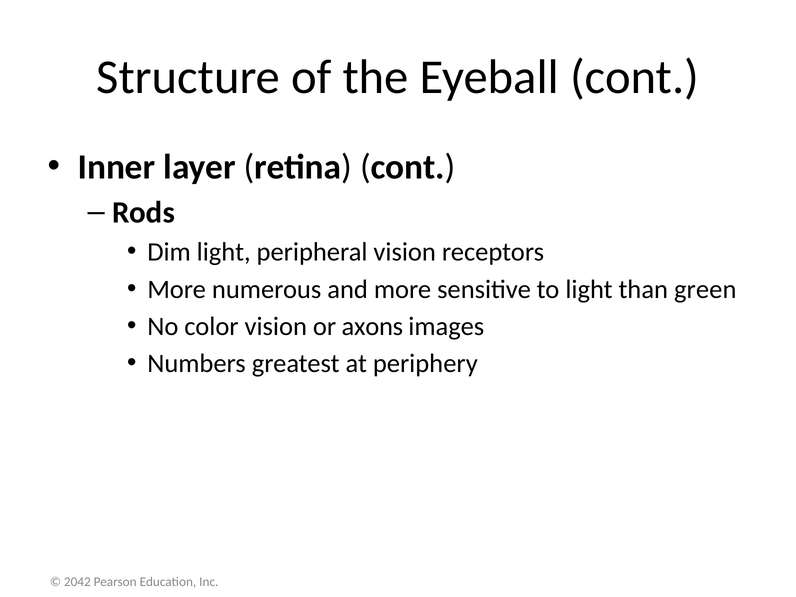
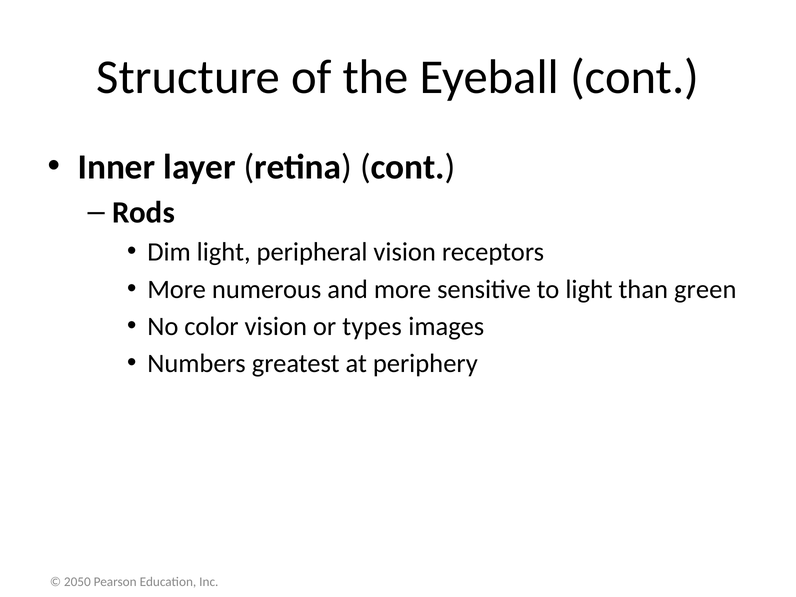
axons: axons -> types (372, 326)
2042: 2042 -> 2050 (77, 582)
